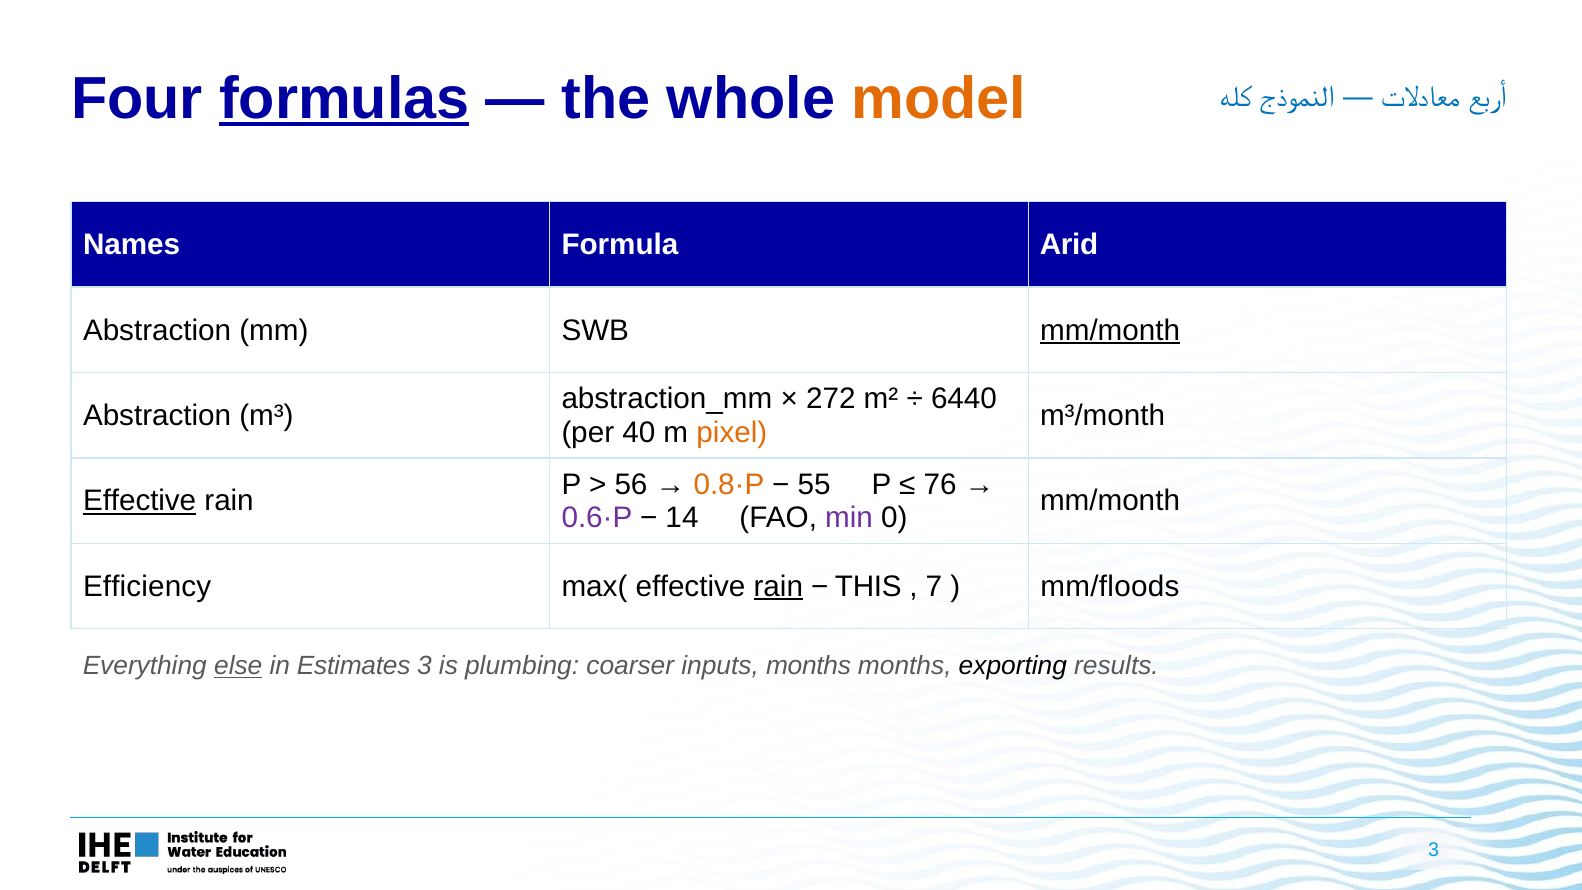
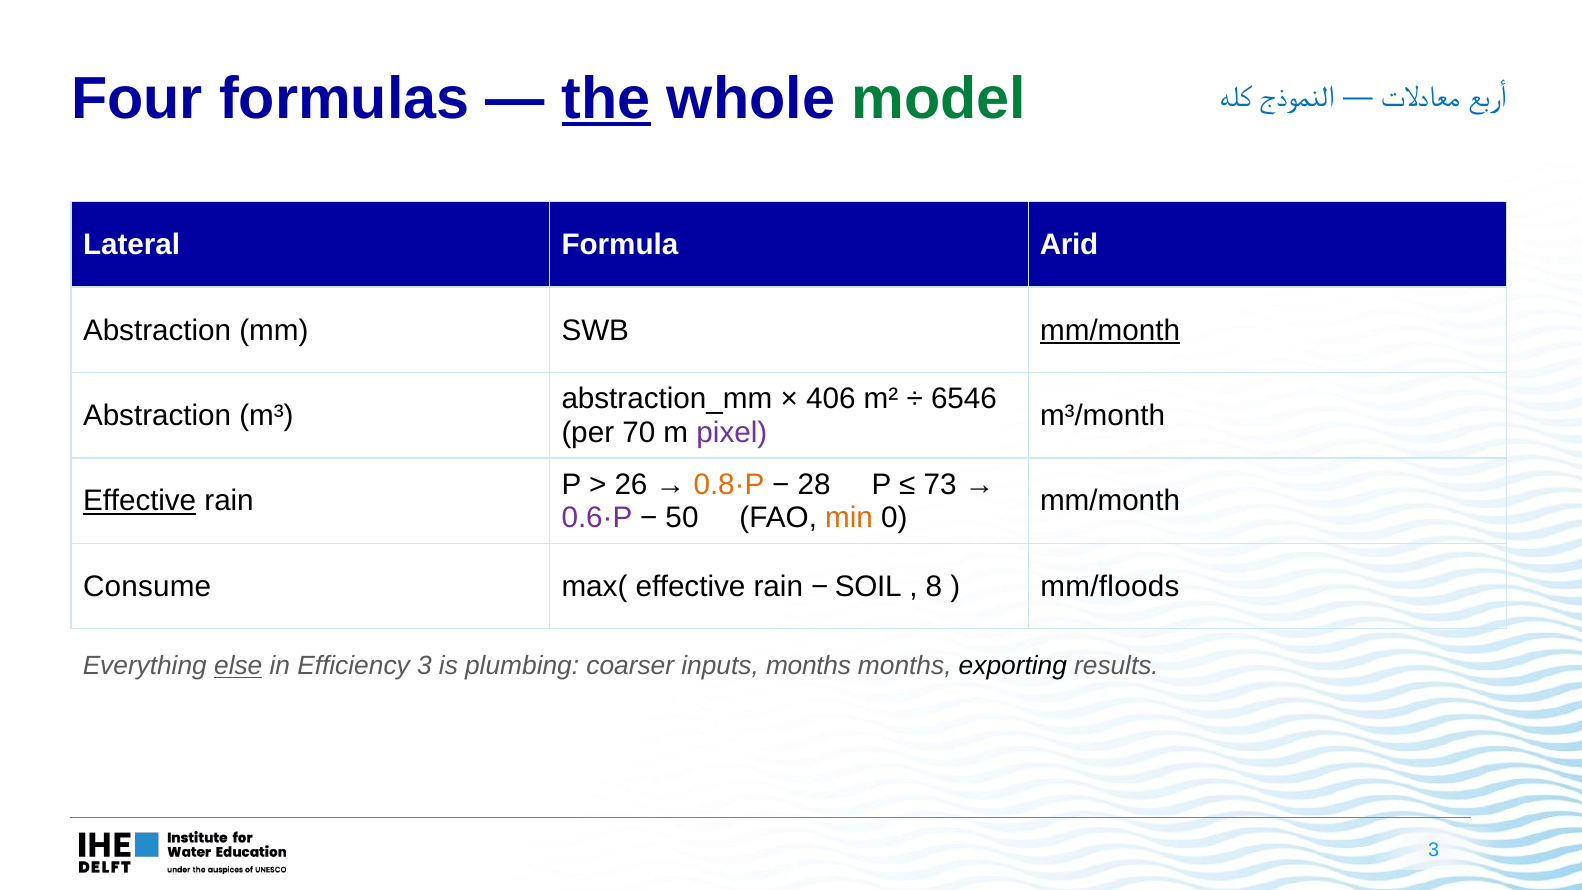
formulas underline: present -> none (344, 98)
the underline: none -> present (606, 98)
model colour: orange -> green (939, 98)
Names: Names -> Lateral (132, 245)
272: 272 -> 406 (831, 399)
6440: 6440 -> 6546 (964, 399)
40: 40 -> 70 (639, 432)
pixel colour: orange -> purple (732, 432)
56: 56 -> 26 (631, 484)
55: 55 -> 28 (814, 484)
76: 76 -> 73 (940, 484)
14: 14 -> 50 (682, 518)
min colour: purple -> orange (849, 518)
Efficiency: Efficiency -> Consume (147, 586)
rain underline: present -> none (778, 586)
THIS: THIS -> SOIL (868, 586)
7: 7 -> 8 (934, 586)
Estimates: Estimates -> Efficiency (354, 666)
